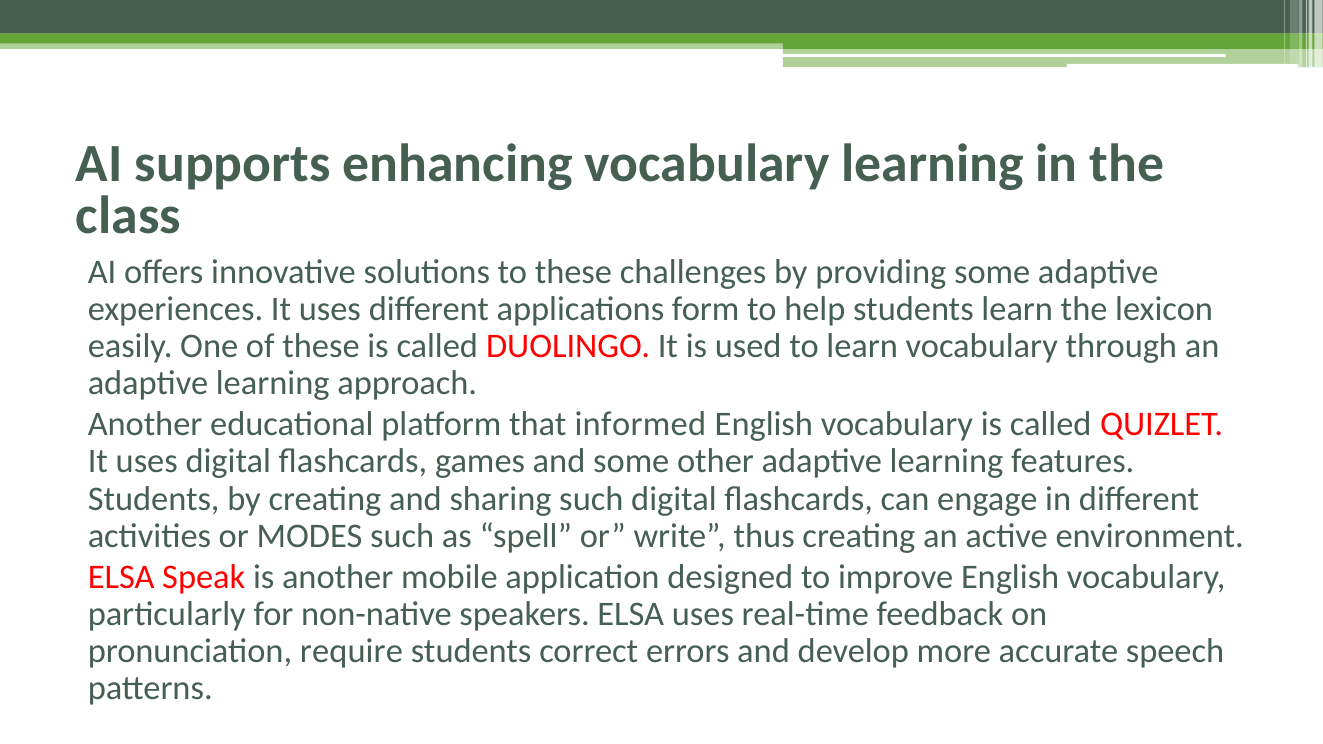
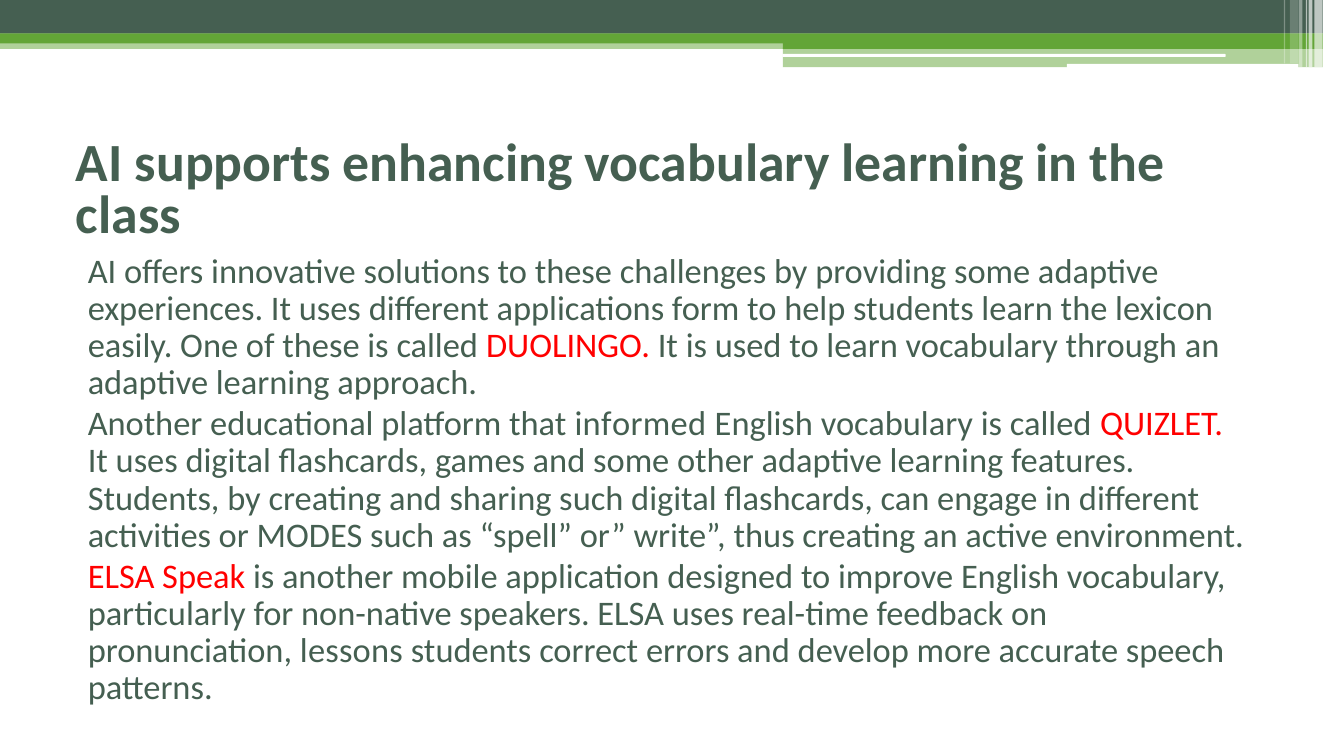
require: require -> lessons (351, 651)
